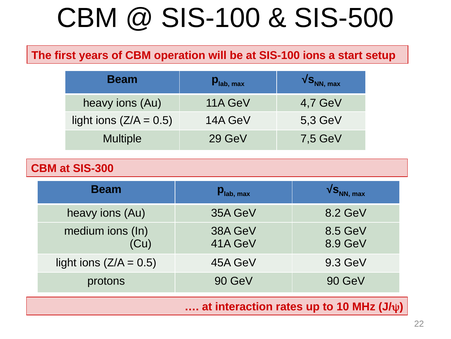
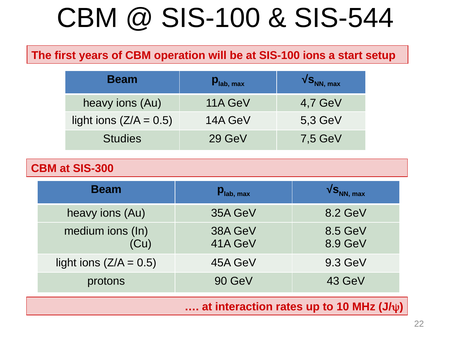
SIS-500: SIS-500 -> SIS-544 (344, 18)
Multiple: Multiple -> Studies (122, 138)
GeV 90: 90 -> 43 (333, 281)
